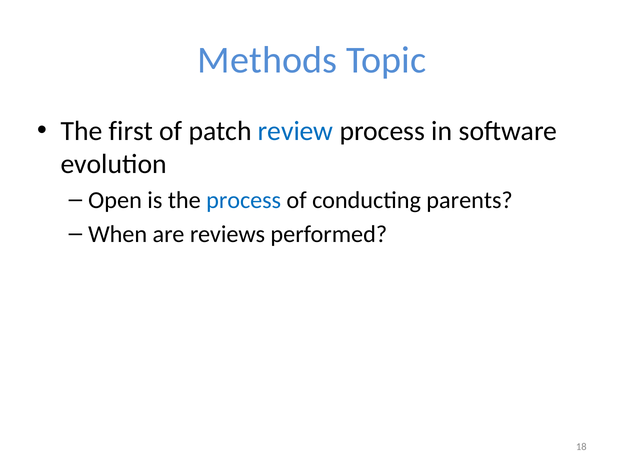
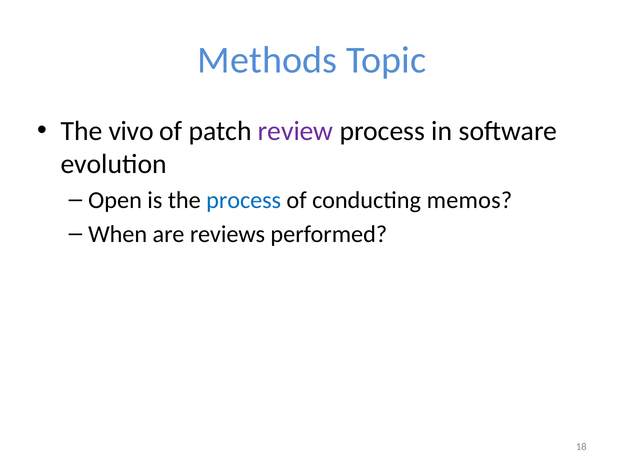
first: first -> vivo (131, 131)
review colour: blue -> purple (296, 131)
parents: parents -> memos (469, 200)
